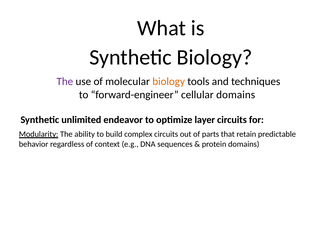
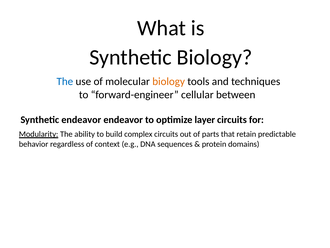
The colour: purple -> blue (65, 81)
cellular domains: domains -> between (236, 95)
Synthetic unlimited: unlimited -> endeavor (81, 120)
